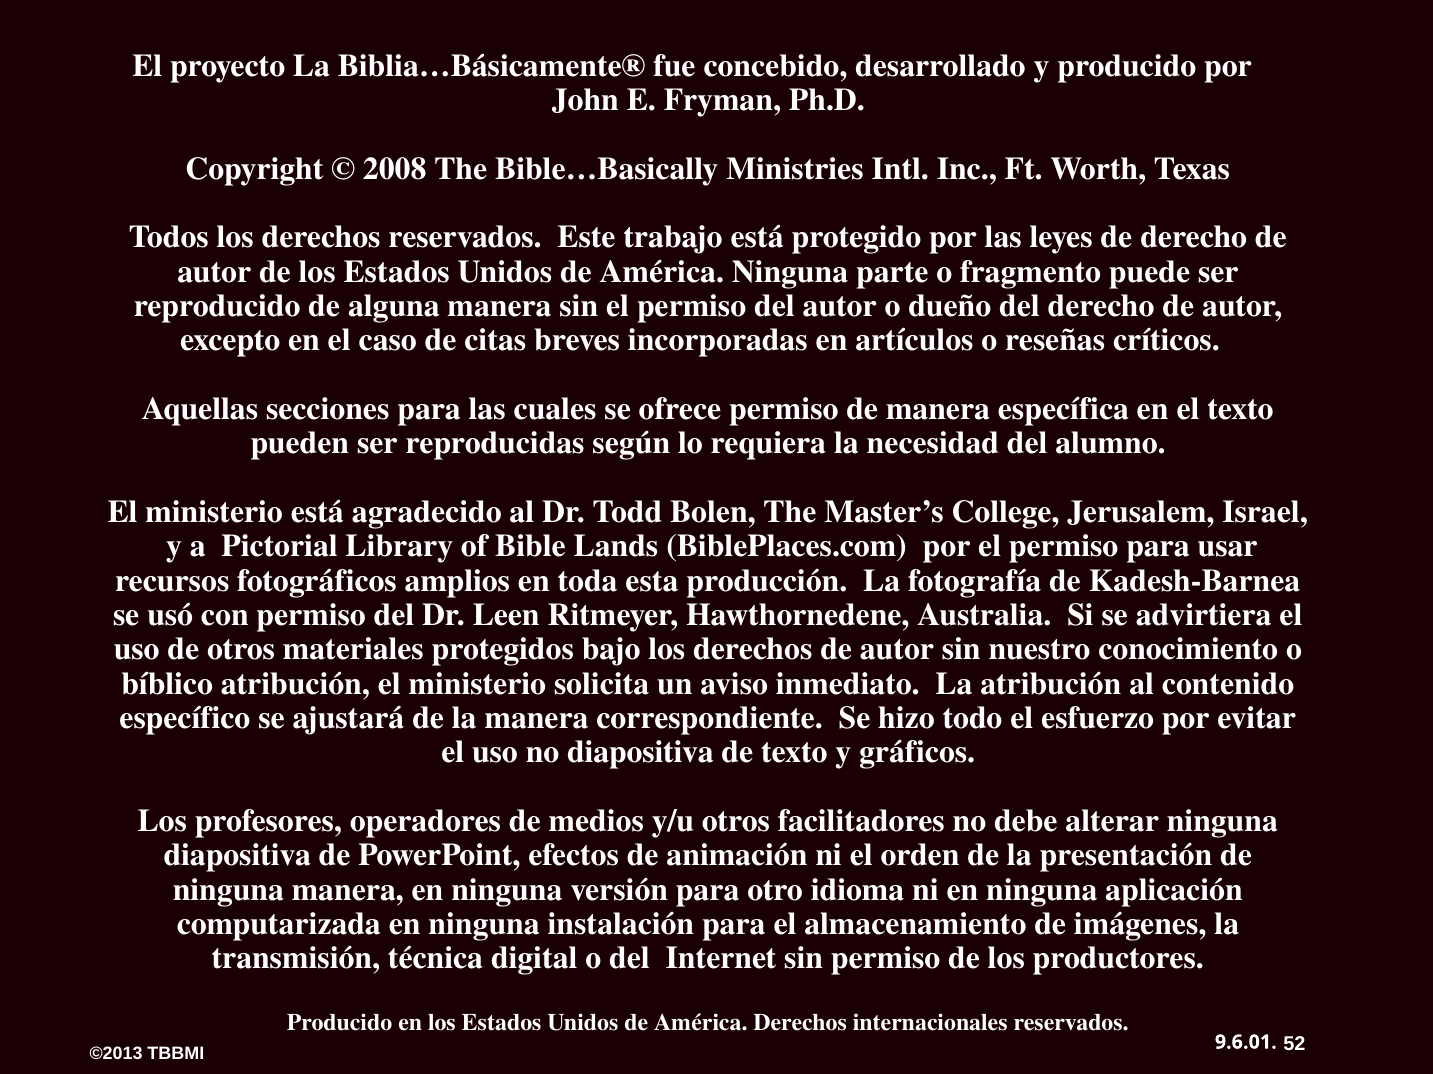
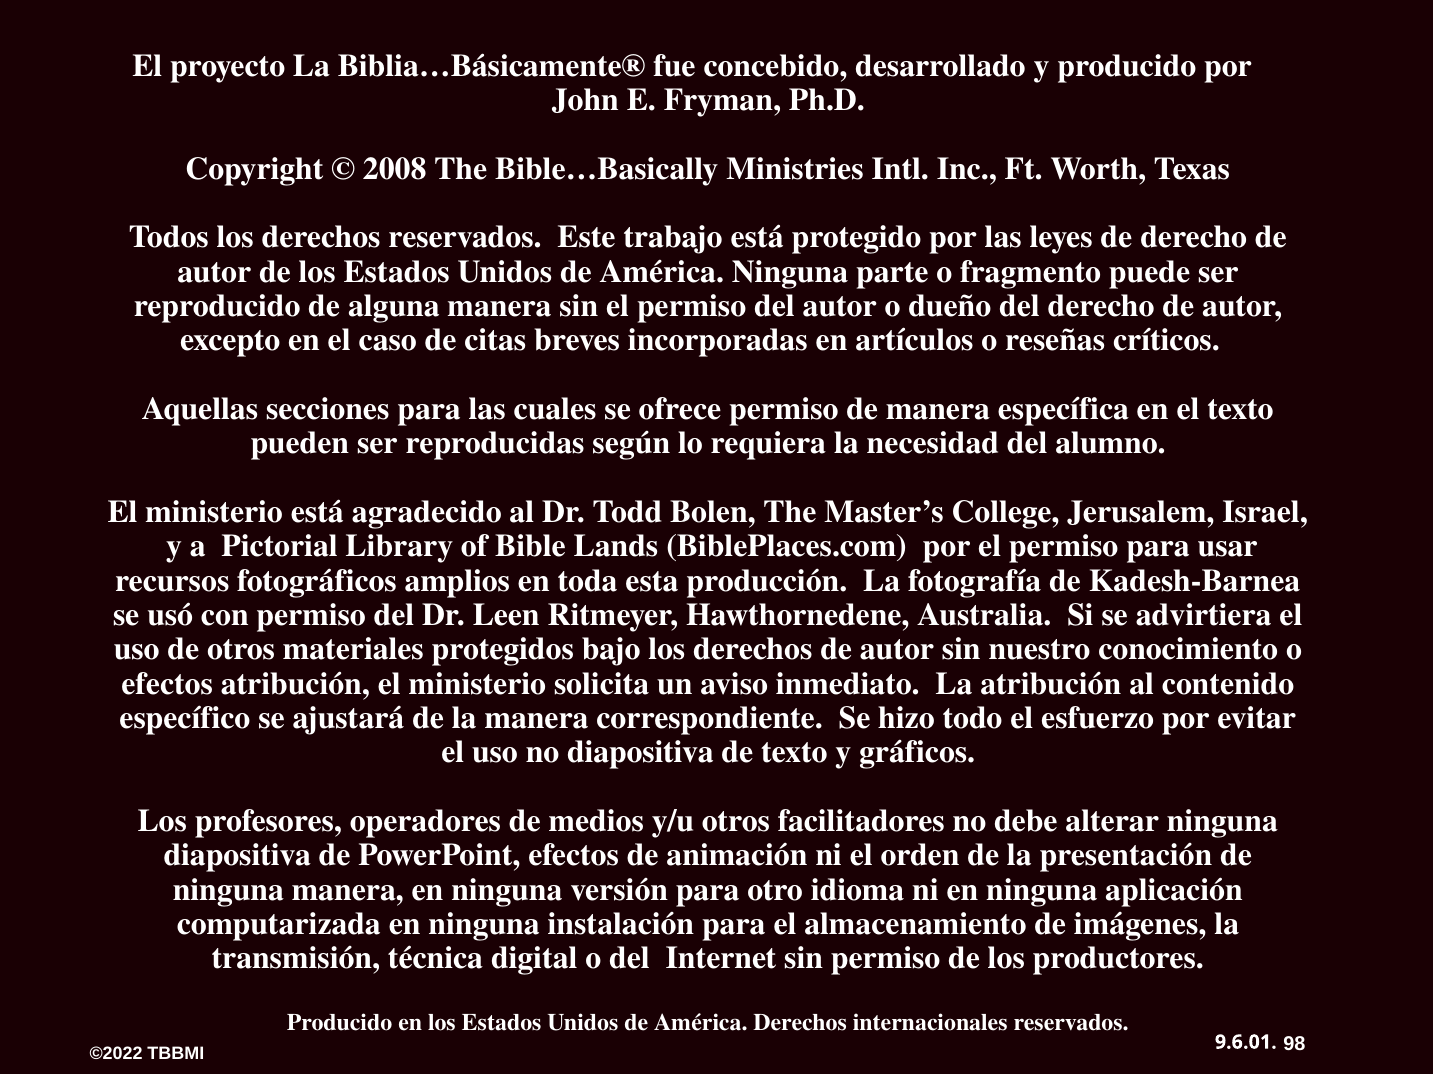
bíblico: bíblico -> efectos (167, 684)
©2013: ©2013 -> ©2022 (116, 1055)
52: 52 -> 98 (1294, 1045)
